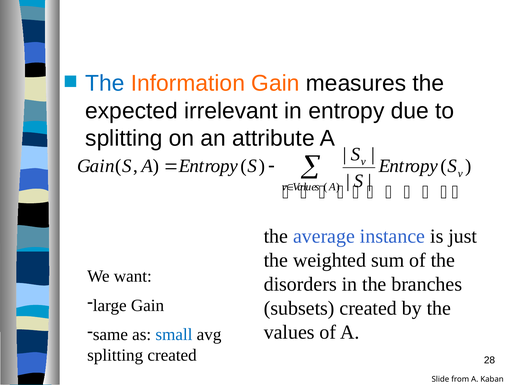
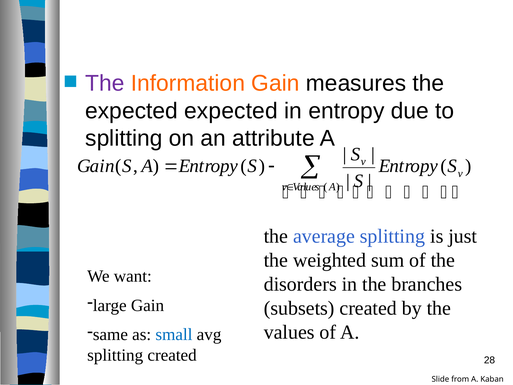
The colour: blue -> purple (105, 83)
expected irrelevant: irrelevant -> expected (231, 111)
average instance: instance -> splitting (392, 236)
